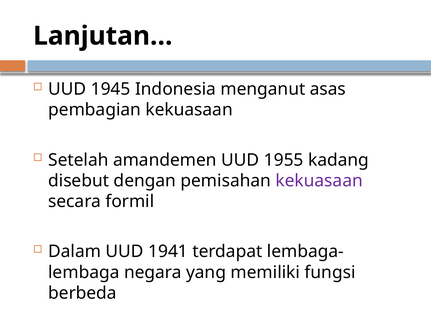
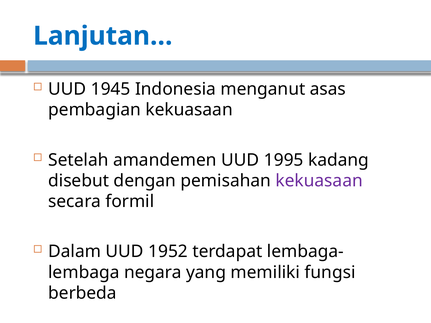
Lanjutan… colour: black -> blue (103, 36)
1955: 1955 -> 1995 (284, 160)
1941: 1941 -> 1952 (168, 252)
